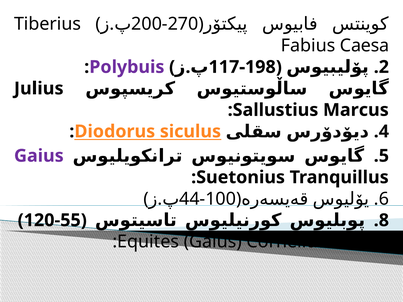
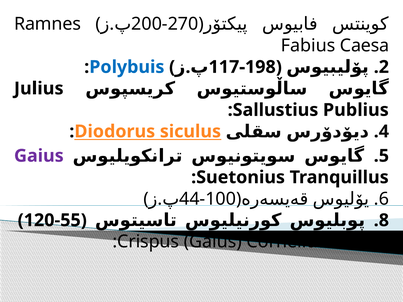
Tiberius: Tiberius -> Ramnes (48, 24)
Polybuis colour: purple -> blue (127, 67)
Marcus: Marcus -> Publius (356, 110)
Equites: Equites -> Crispus (148, 242)
